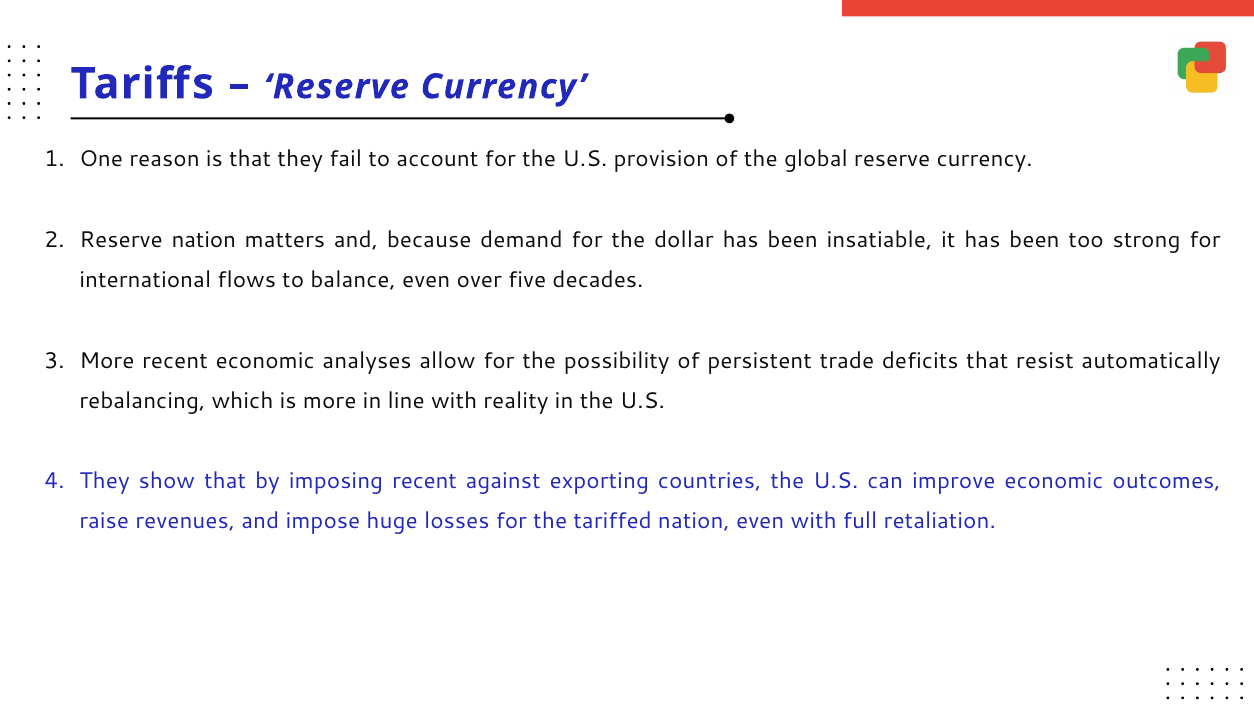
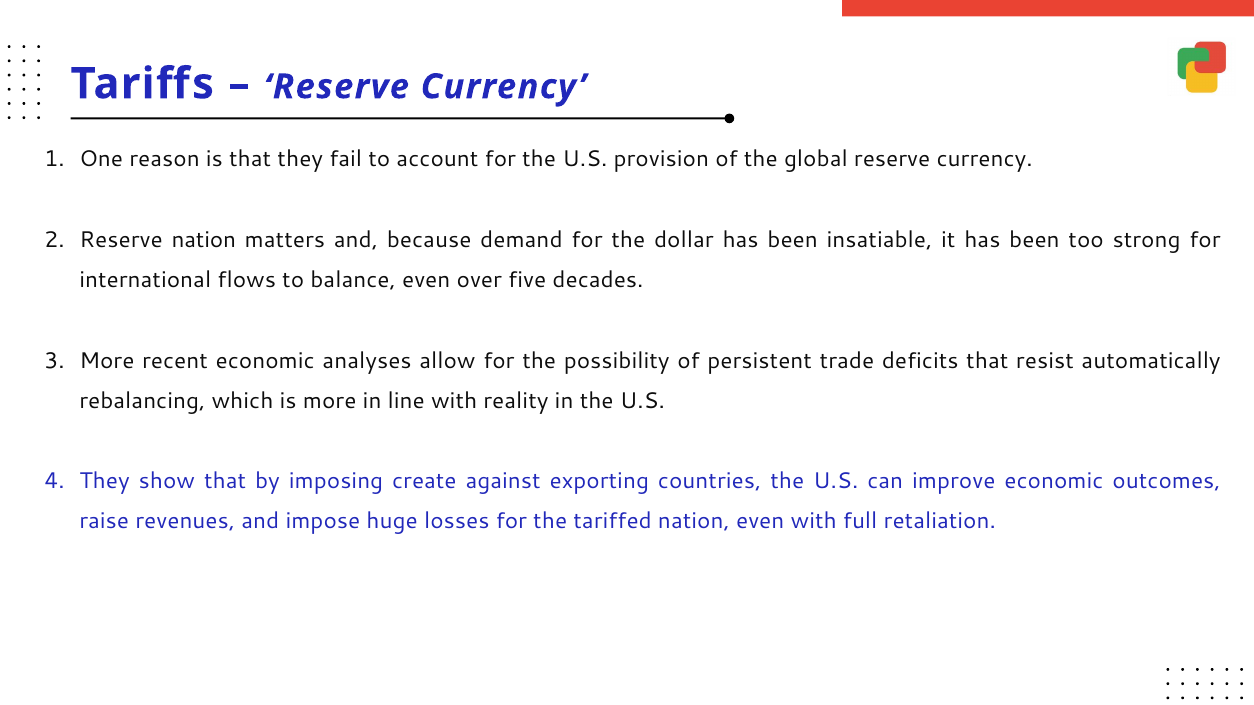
imposing recent: recent -> create (424, 481)
